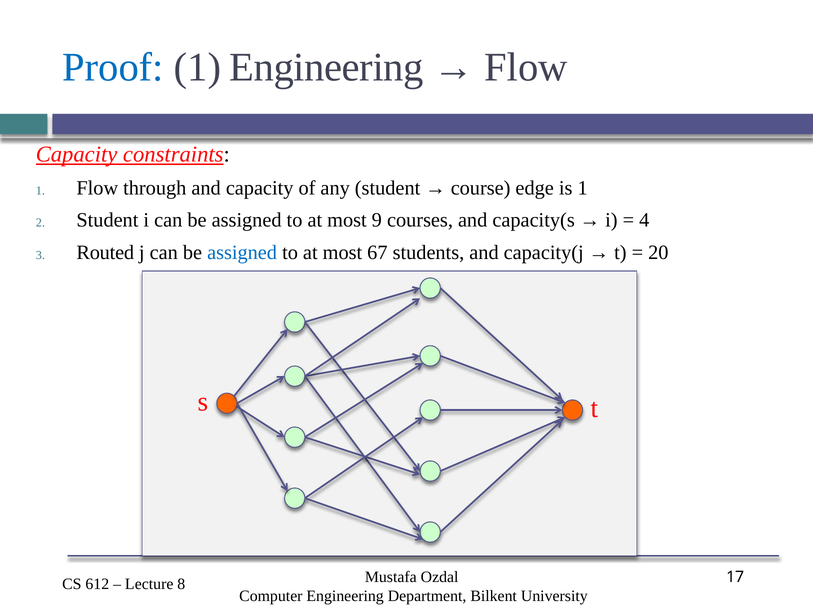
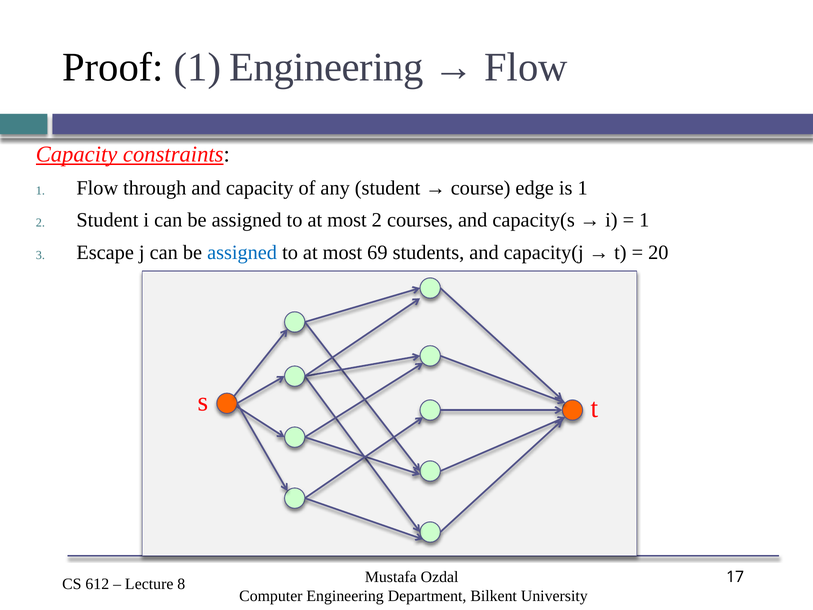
Proof colour: blue -> black (113, 67)
most 9: 9 -> 2 (377, 220)
4: 4 -> 1 (644, 220)
Routed: Routed -> Escape (105, 252)
67: 67 -> 69 (377, 252)
